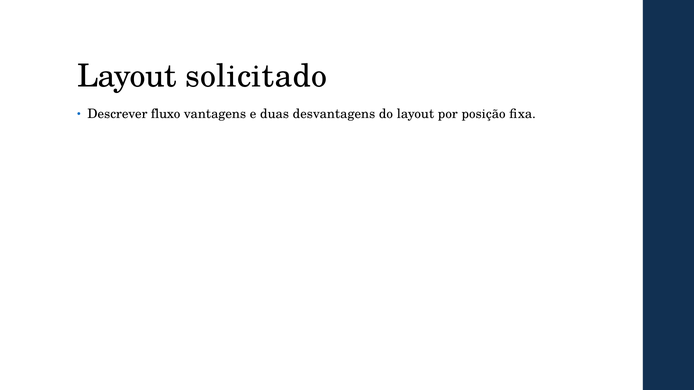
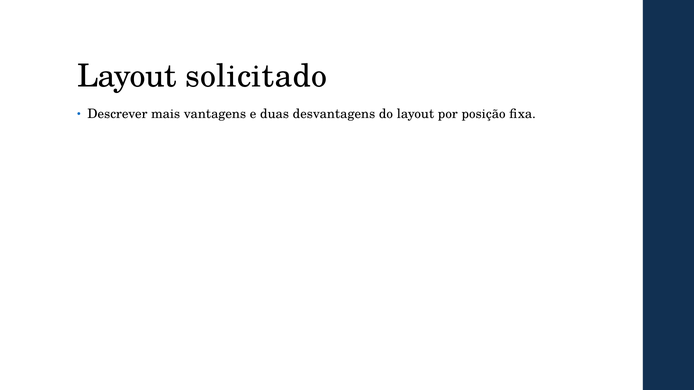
fluxo: fluxo -> mais (166, 114)
